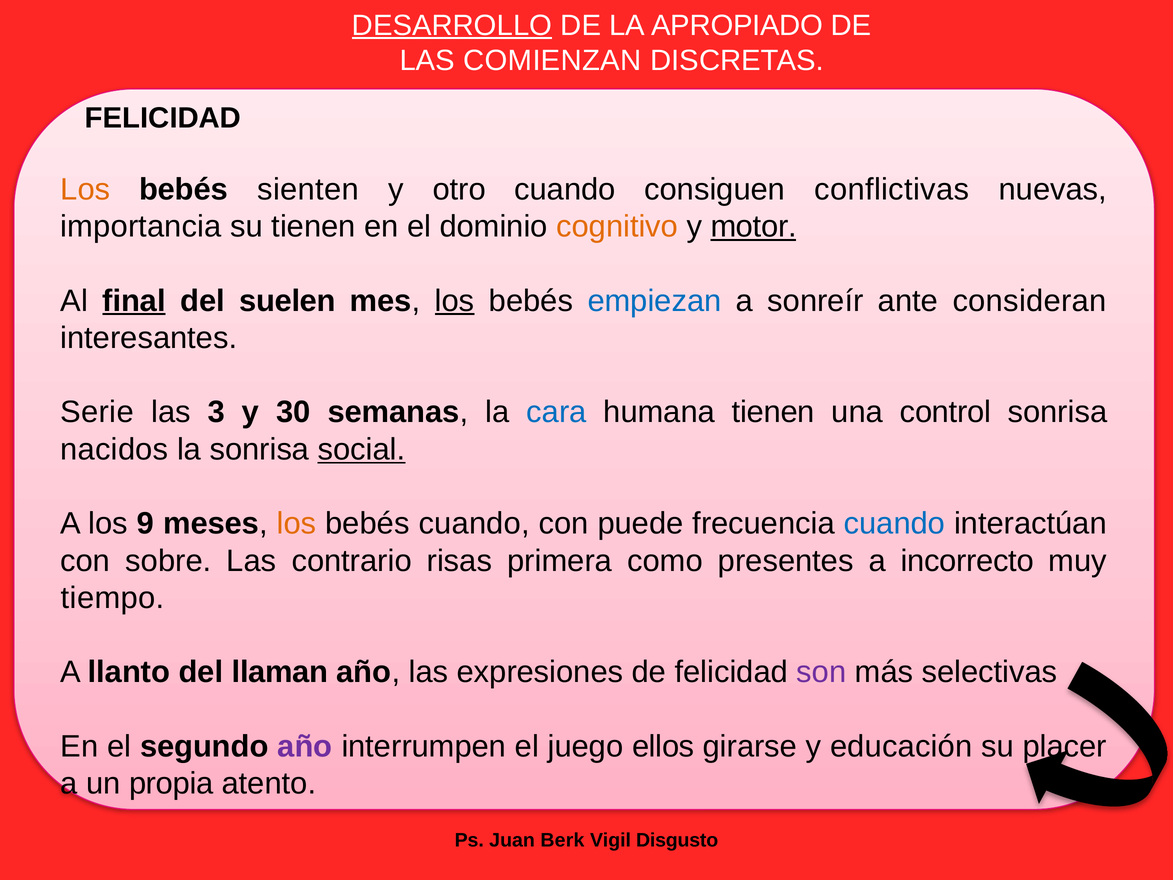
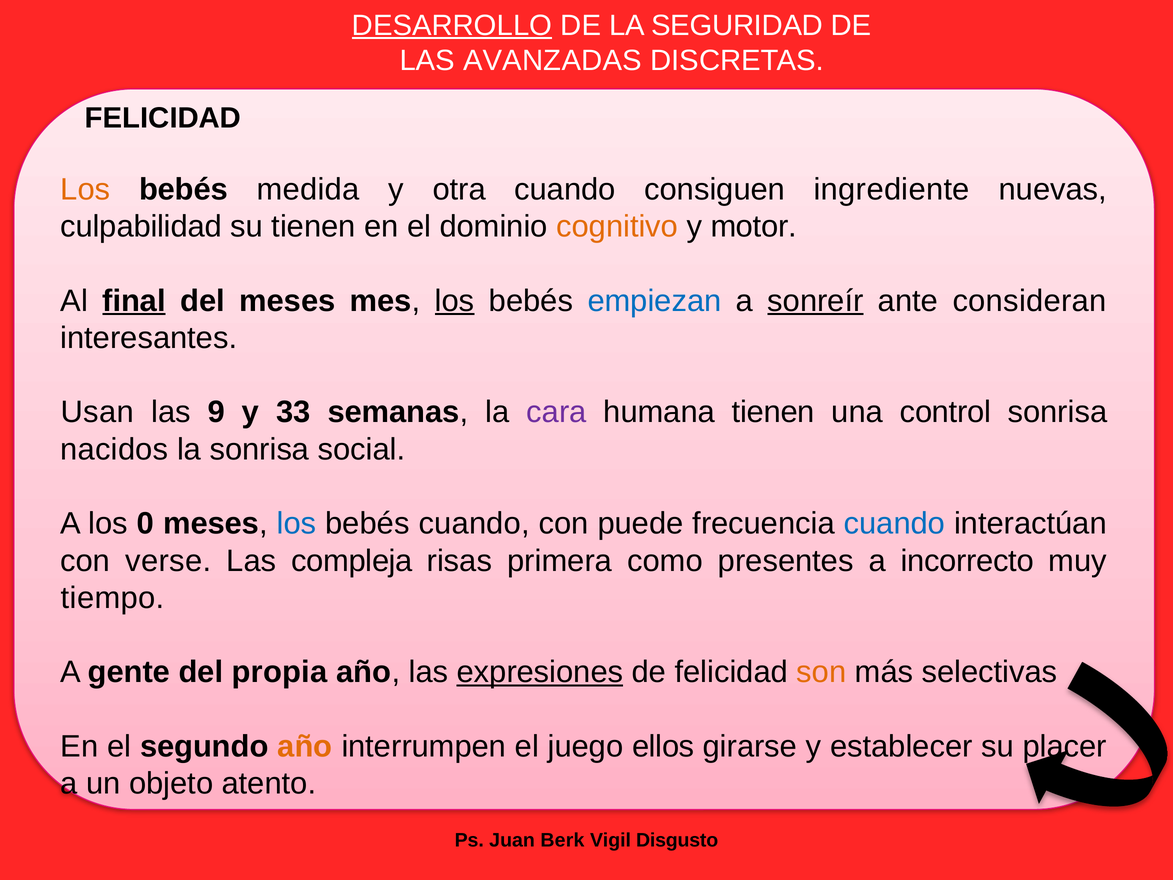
APROPIADO: APROPIADO -> SEGURIDAD (737, 25)
COMIENZAN: COMIENZAN -> AVANZADAS (552, 61)
sienten: sienten -> medida (308, 189)
otro: otro -> otra (459, 189)
conflictivas: conflictivas -> ingrediente (892, 189)
importancia: importancia -> culpabilidad (141, 226)
motor underline: present -> none (754, 226)
del suelen: suelen -> meses (287, 301)
sonreír underline: none -> present (815, 301)
Serie: Serie -> Usan (97, 412)
3: 3 -> 9 (217, 412)
30: 30 -> 33 (293, 412)
cara colour: blue -> purple (556, 412)
social underline: present -> none (362, 449)
9: 9 -> 0 (146, 524)
los colour: orange -> blue (297, 524)
sobre: sobre -> verse (168, 561)
contrario: contrario -> compleja (352, 561)
llanto: llanto -> gente (129, 672)
llaman: llaman -> propia (280, 672)
expresiones underline: none -> present (540, 672)
son colour: purple -> orange (821, 672)
año colour: purple -> orange (305, 746)
educación: educación -> establecer (901, 746)
propia: propia -> objeto (171, 783)
